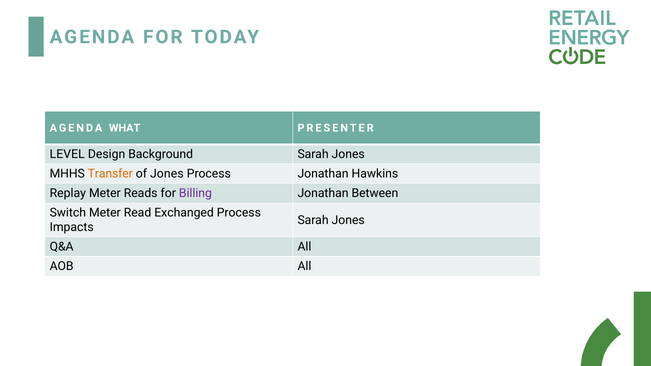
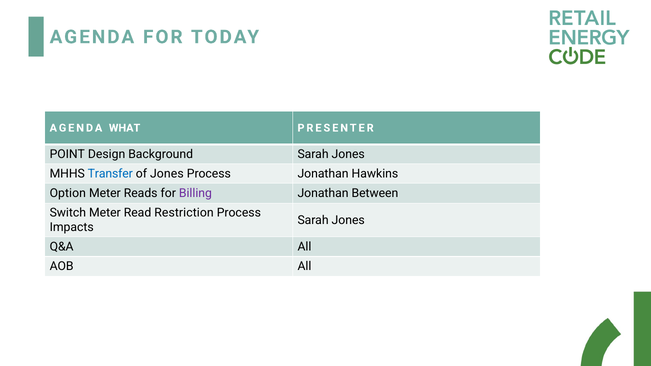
LEVEL: LEVEL -> POINT (67, 154)
Transfer colour: orange -> blue (110, 174)
Replay: Replay -> Option (68, 193)
Exchanged: Exchanged -> Restriction (184, 213)
